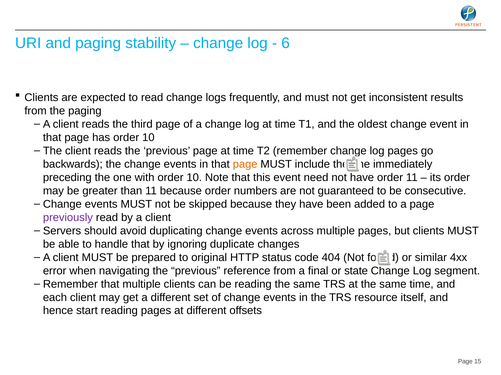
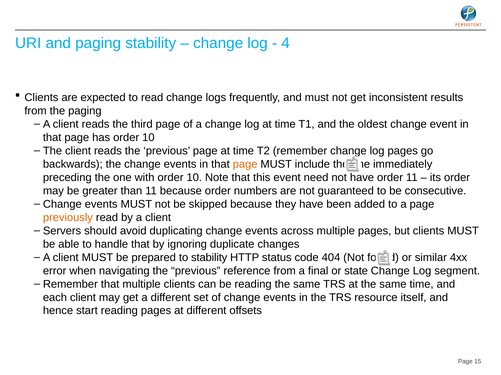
6: 6 -> 4 (286, 43)
previously colour: purple -> orange (68, 218)
to original: original -> stability (209, 258)
